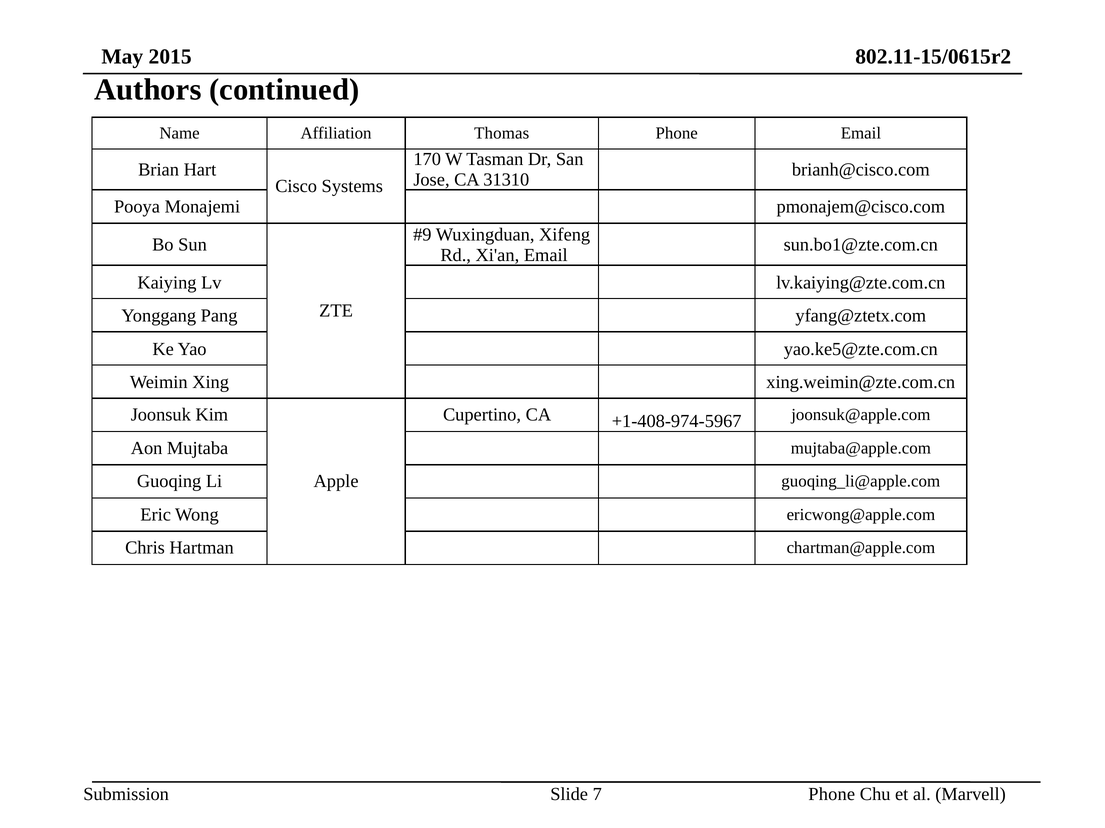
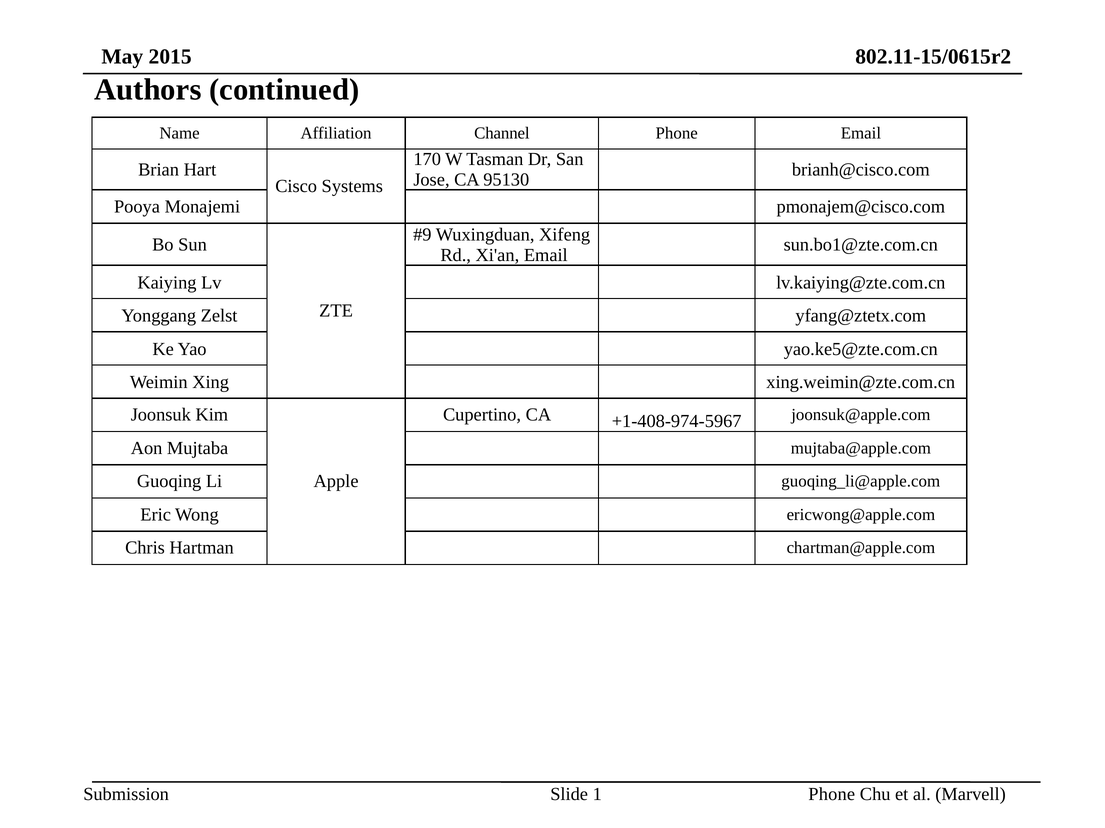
Thomas: Thomas -> Channel (502, 133)
31310: 31310 -> 95130 (506, 180)
Pang: Pang -> Zelst (219, 316)
7: 7 -> 1 (597, 795)
